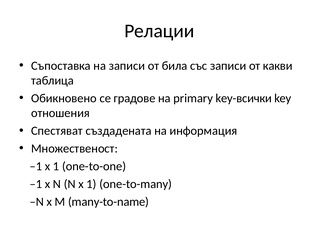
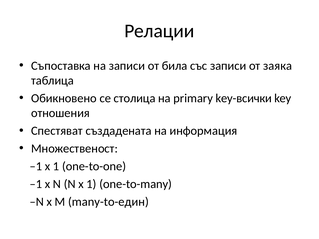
какви: какви -> заяка (278, 66)
градове: градове -> столица (135, 98)
many-to-name: many-to-name -> many-to-един (108, 202)
